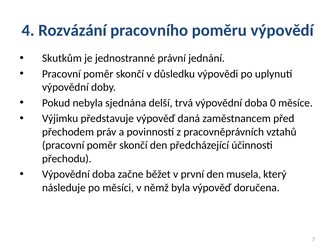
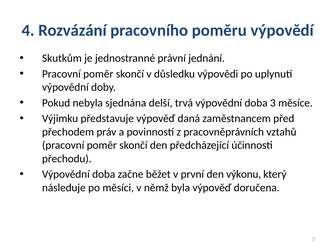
0: 0 -> 3 (273, 103)
musela: musela -> výkonu (244, 174)
